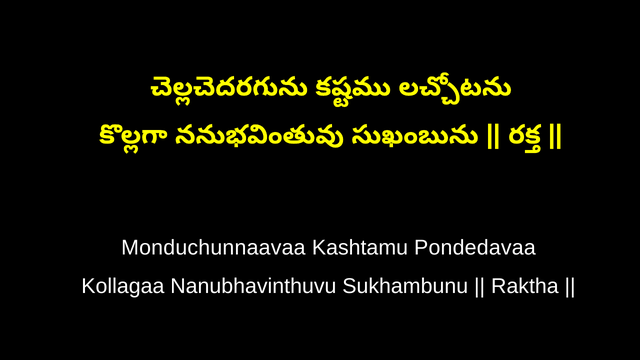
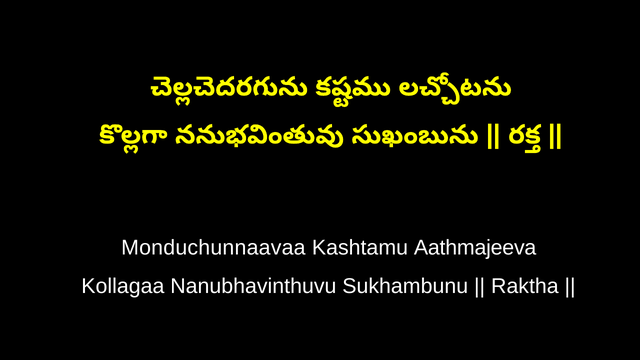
Pondedavaa: Pondedavaa -> Aathmajeeva (475, 248)
